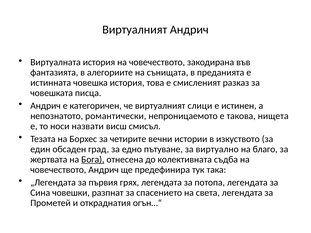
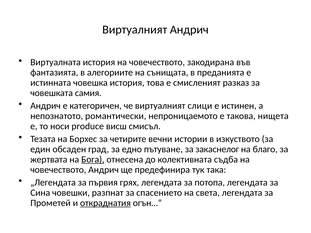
писца: писца -> самия (88, 93)
назвати: назвати -> produce (88, 126)
виртуално: виртуално -> закаснелог (217, 149)
откраднатия underline: none -> present (105, 203)
